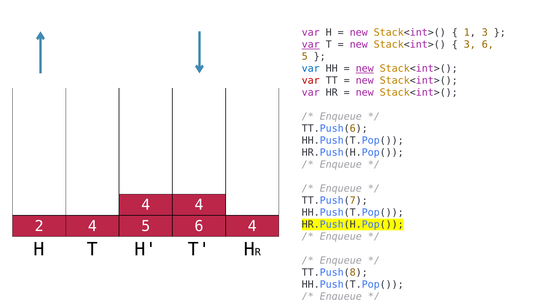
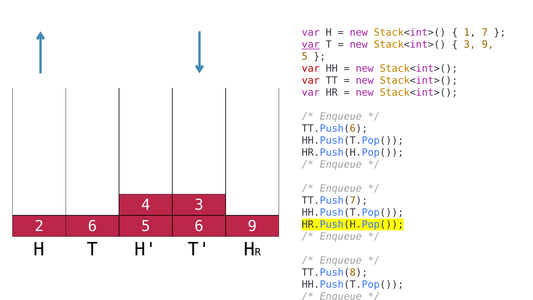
1 3: 3 -> 7 (485, 33)
3 6: 6 -> 9 (488, 45)
var colour: blue -> red (311, 69)
new underline: present -> none (365, 69)
4 4: 4 -> 3 (199, 205)
2 4: 4 -> 6 (92, 226)
6 4: 4 -> 9 (252, 226)
